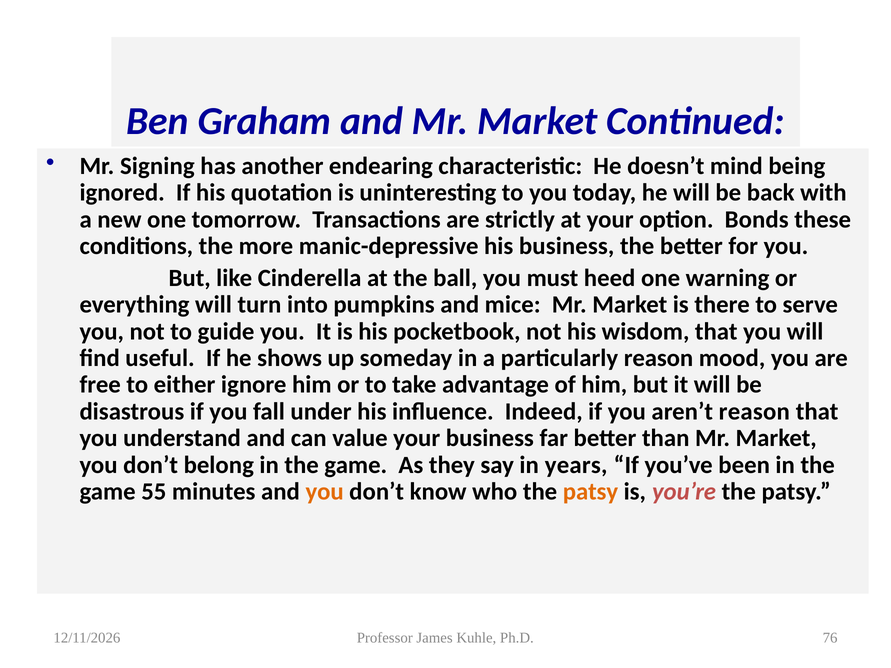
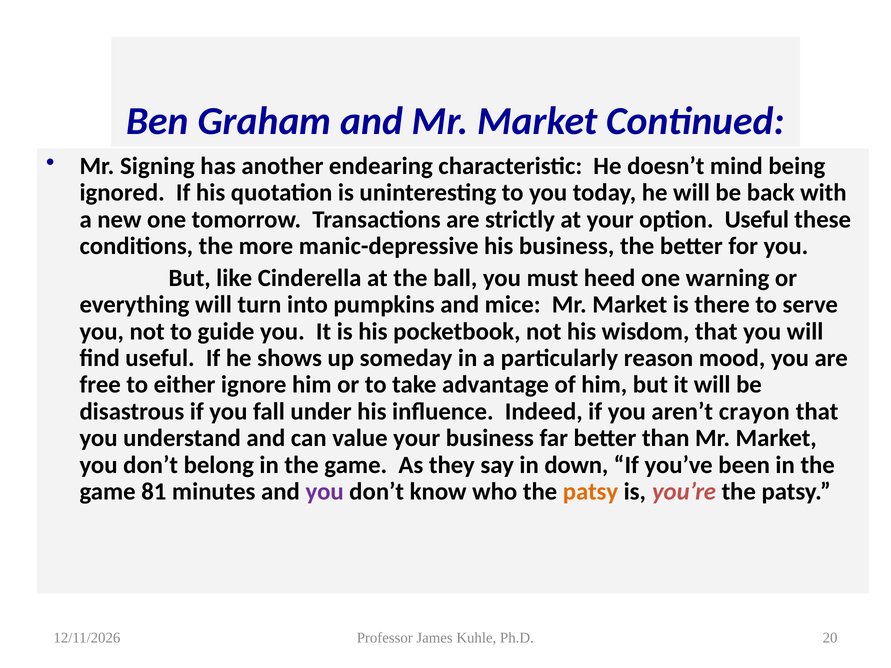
option Bonds: Bonds -> Useful (757, 220)
aren’t reason: reason -> crayon (754, 412)
years: years -> down (576, 465)
55: 55 -> 81 (154, 492)
you colour: orange -> purple (325, 492)
76: 76 -> 20 (830, 638)
